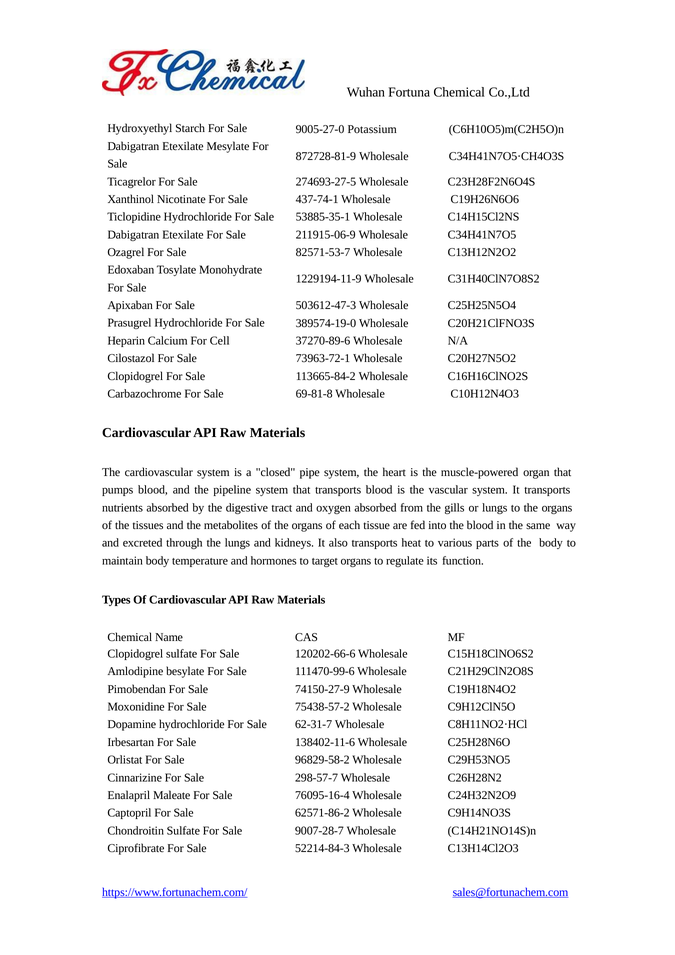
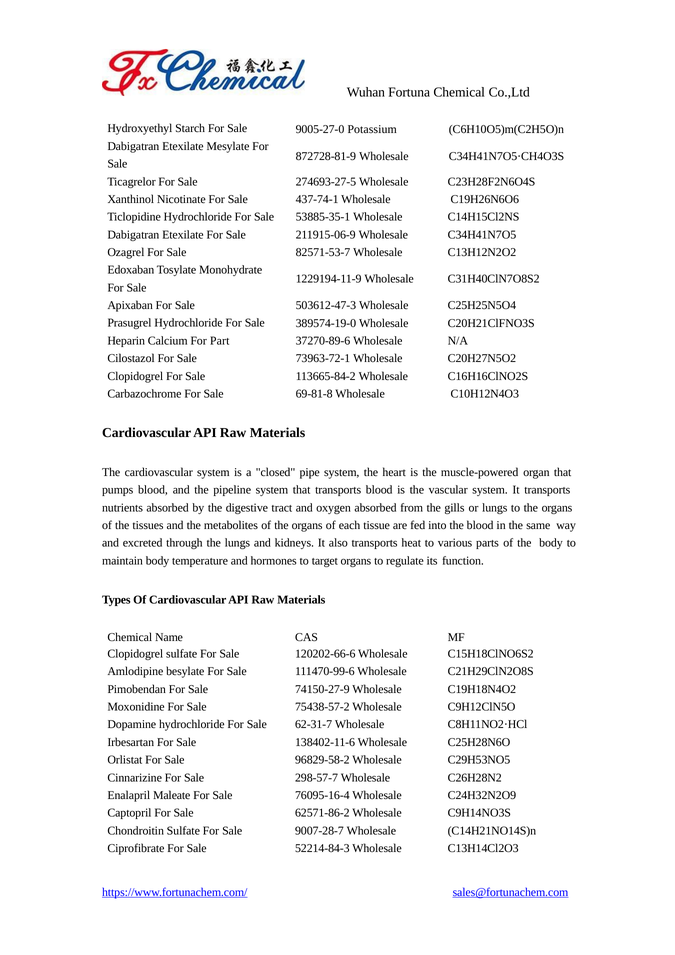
Cell: Cell -> Part (220, 341)
